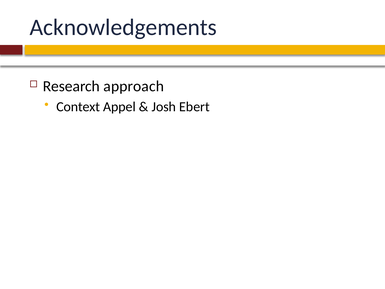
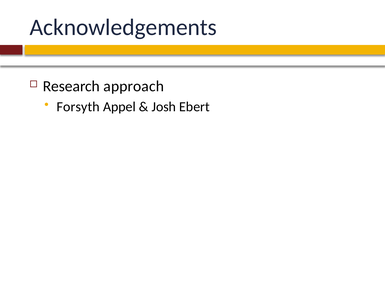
Context: Context -> Forsyth (78, 107)
